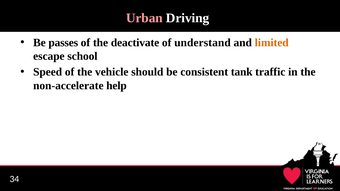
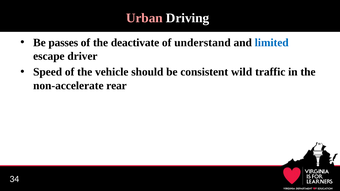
limited colour: orange -> blue (272, 43)
school: school -> driver (82, 56)
tank: tank -> wild (242, 72)
help: help -> rear (117, 86)
